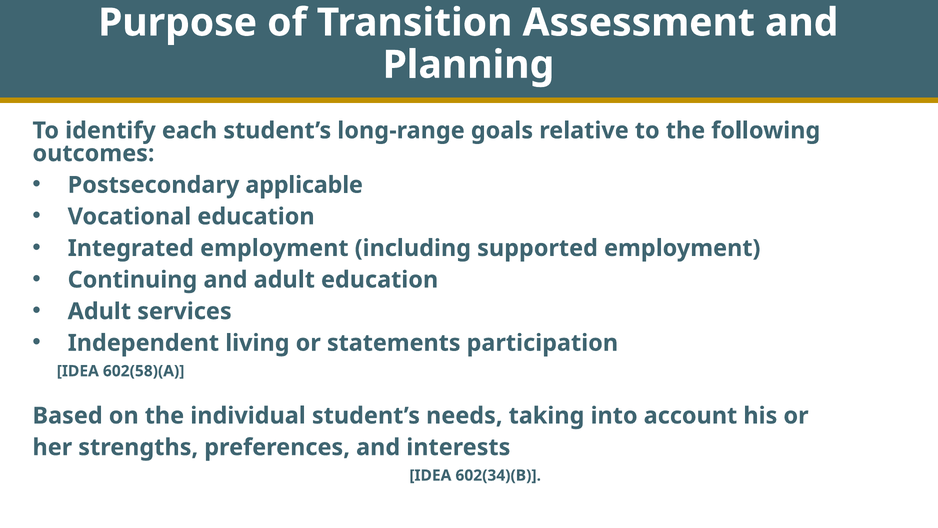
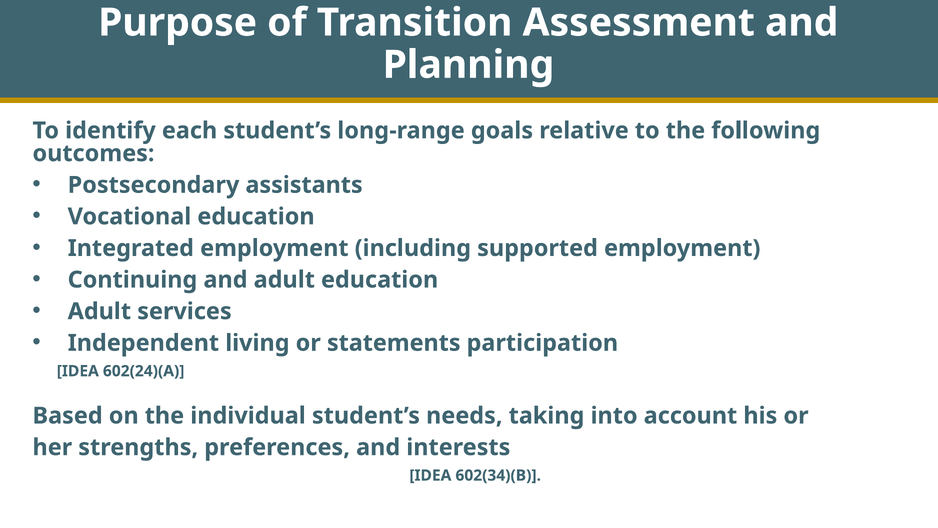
applicable: applicable -> assistants (304, 185)
602(58)(A: 602(58)(A -> 602(24)(A (144, 371)
